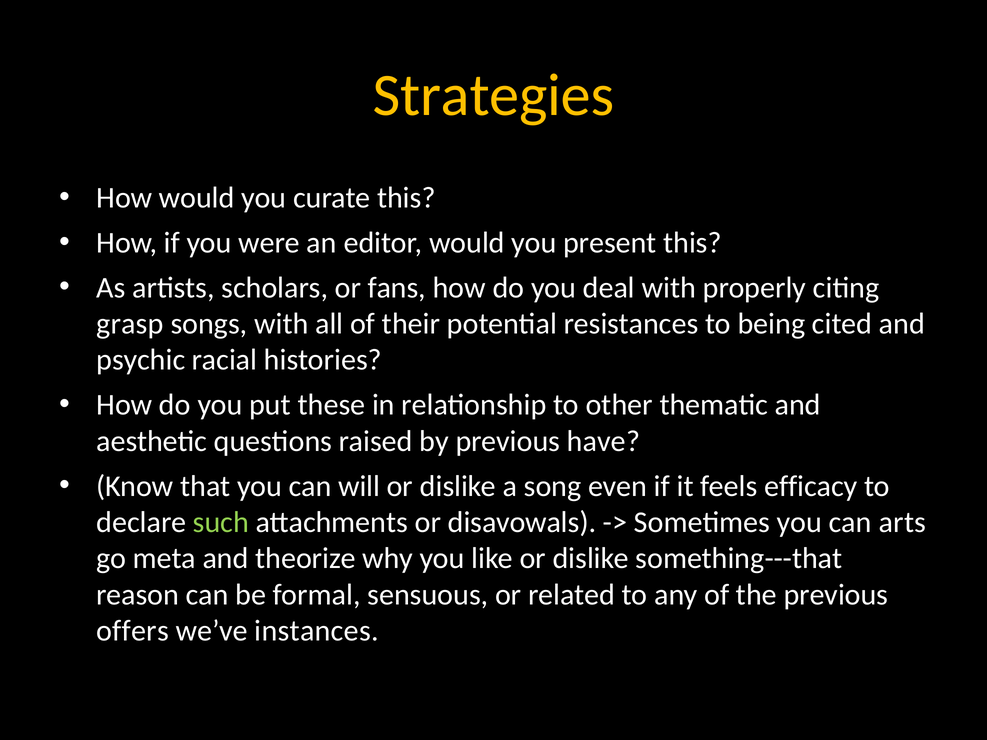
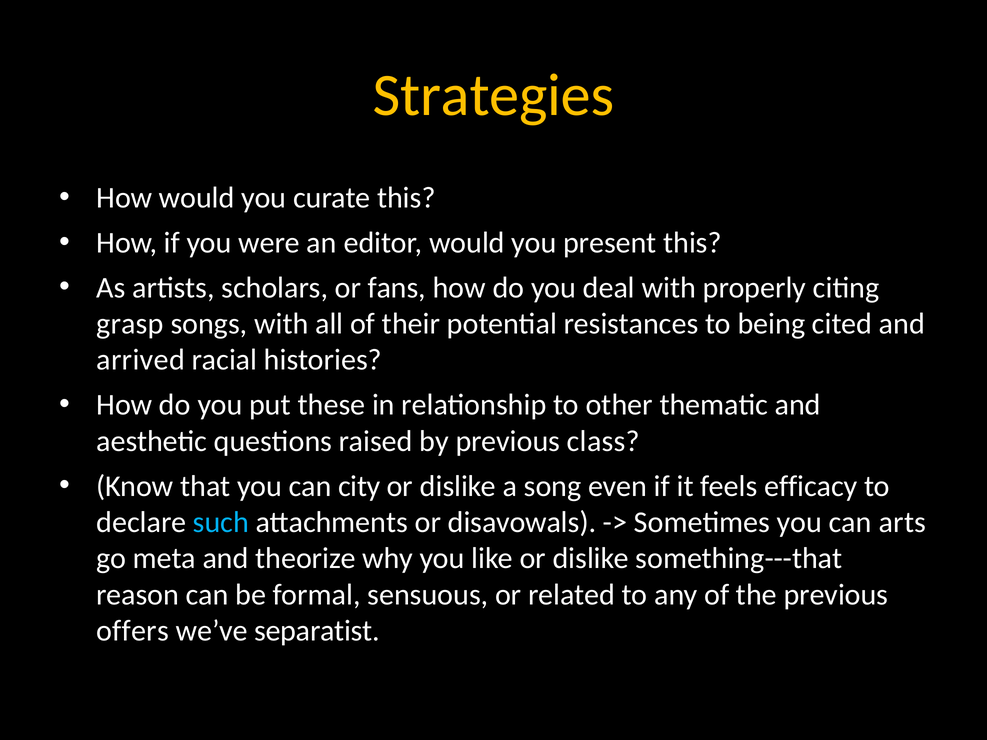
psychic: psychic -> arrived (141, 360)
have: have -> class (603, 441)
will: will -> city (359, 486)
such colour: light green -> light blue (221, 522)
instances: instances -> separatist (317, 631)
